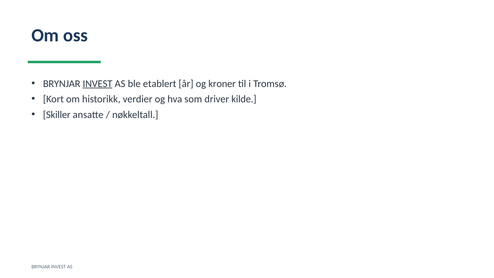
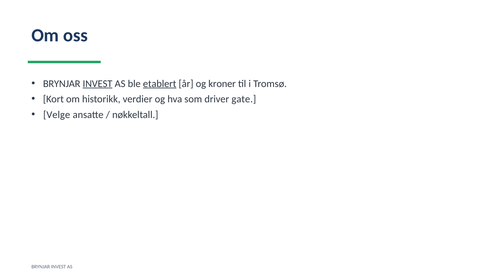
etablert underline: none -> present (160, 84)
kilde: kilde -> gate (244, 99)
Skiller: Skiller -> Velge (57, 115)
